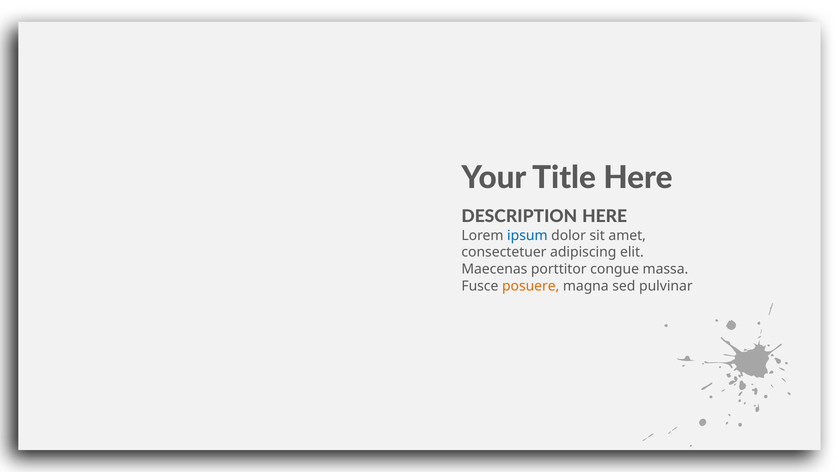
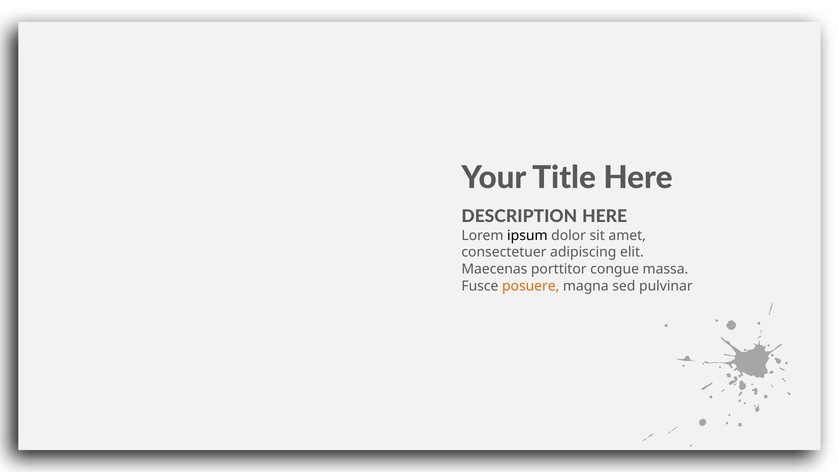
ipsum colour: blue -> black (527, 236)
